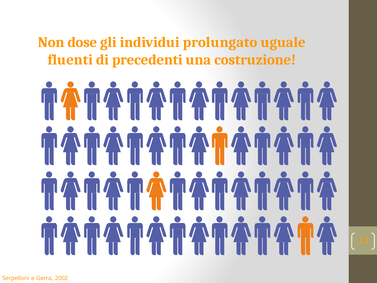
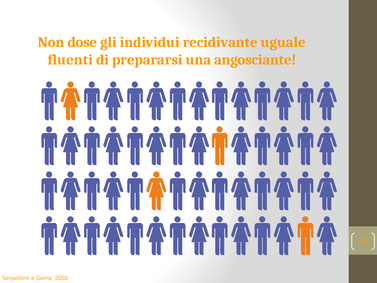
prolungato: prolungato -> recidivante (220, 42)
precedenti: precedenti -> prepararsi (147, 60)
costruzione: costruzione -> angosciante (255, 60)
